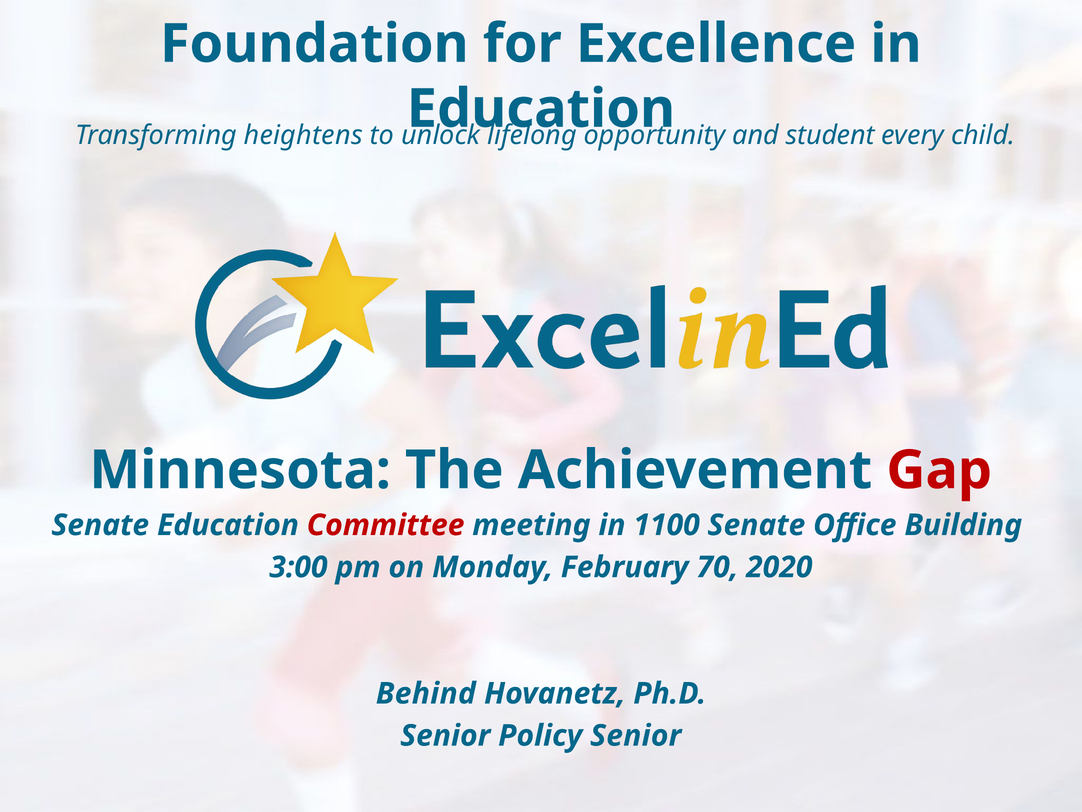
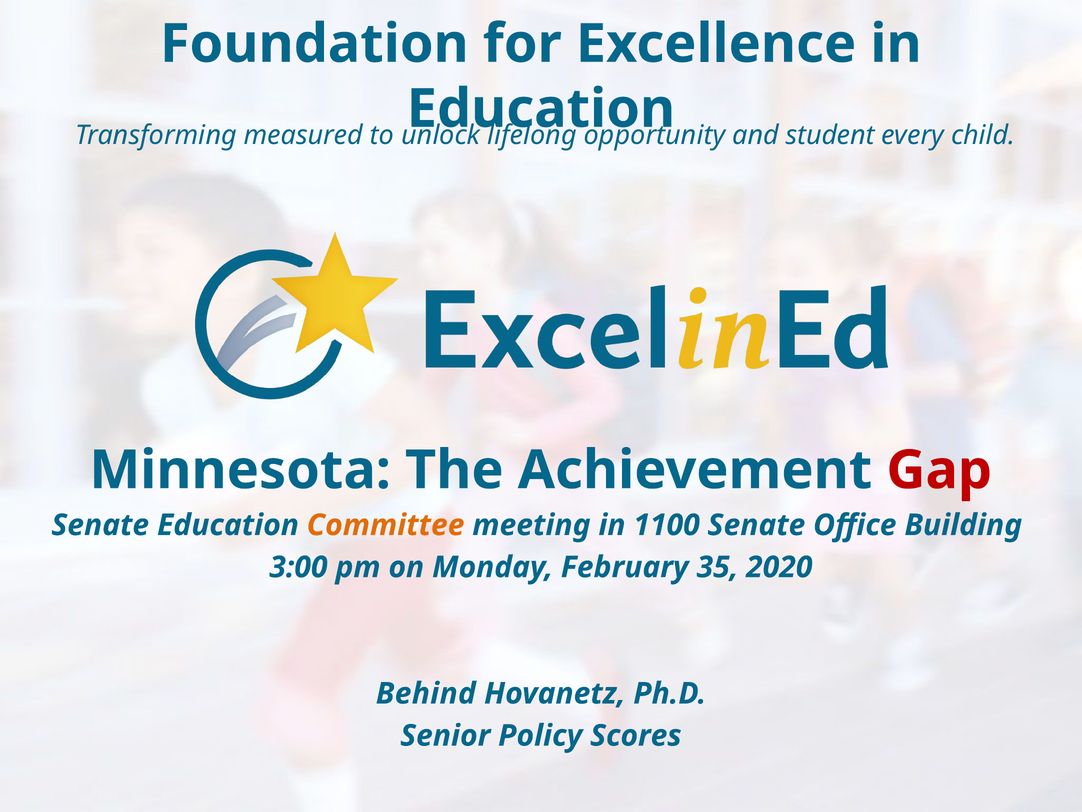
heightens: heightens -> measured (303, 135)
Committee colour: red -> orange (386, 525)
70: 70 -> 35 (717, 567)
Policy Senior: Senior -> Scores (636, 735)
